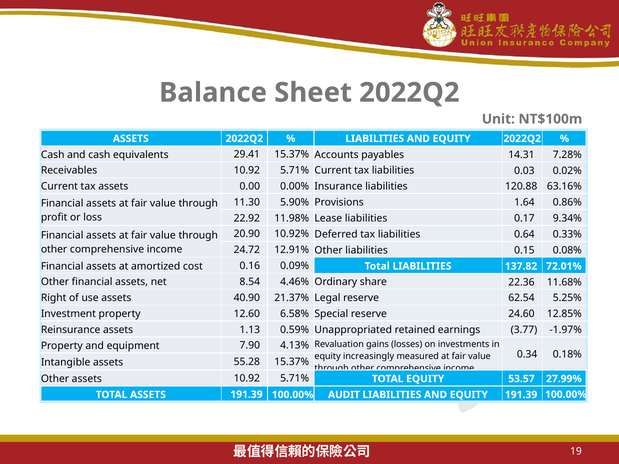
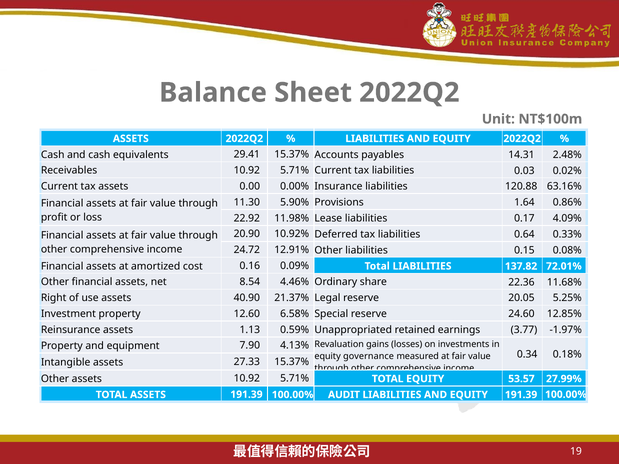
7.28%: 7.28% -> 2.48% (567, 155)
9.34%: 9.34% -> 4.09% (567, 219)
62.54: 62.54 -> 20.05 (521, 298)
increasingly: increasingly -> governance (369, 356)
55.28: 55.28 -> 27.33 (247, 362)
